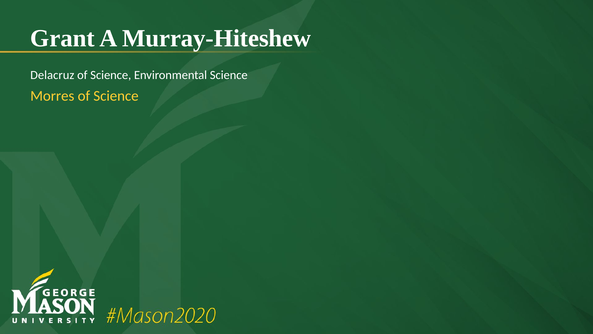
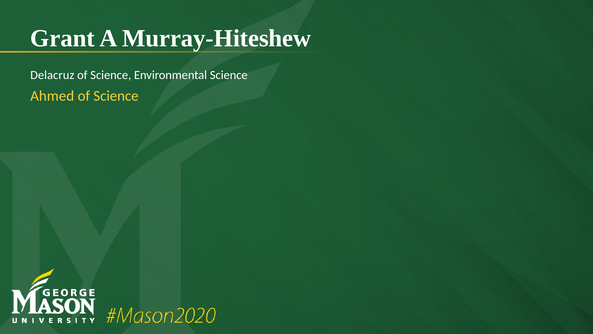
Morres: Morres -> Ahmed (52, 96)
